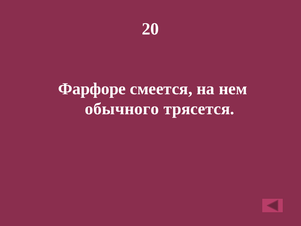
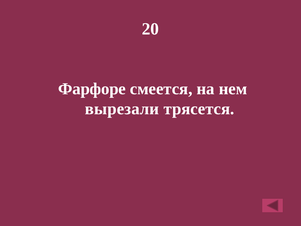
обычного: обычного -> вырезали (122, 109)
